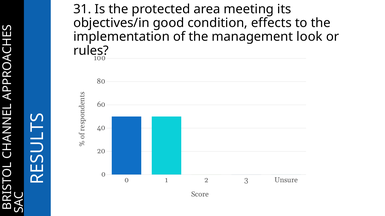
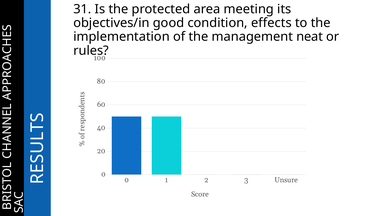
look: look -> neat (310, 37)
